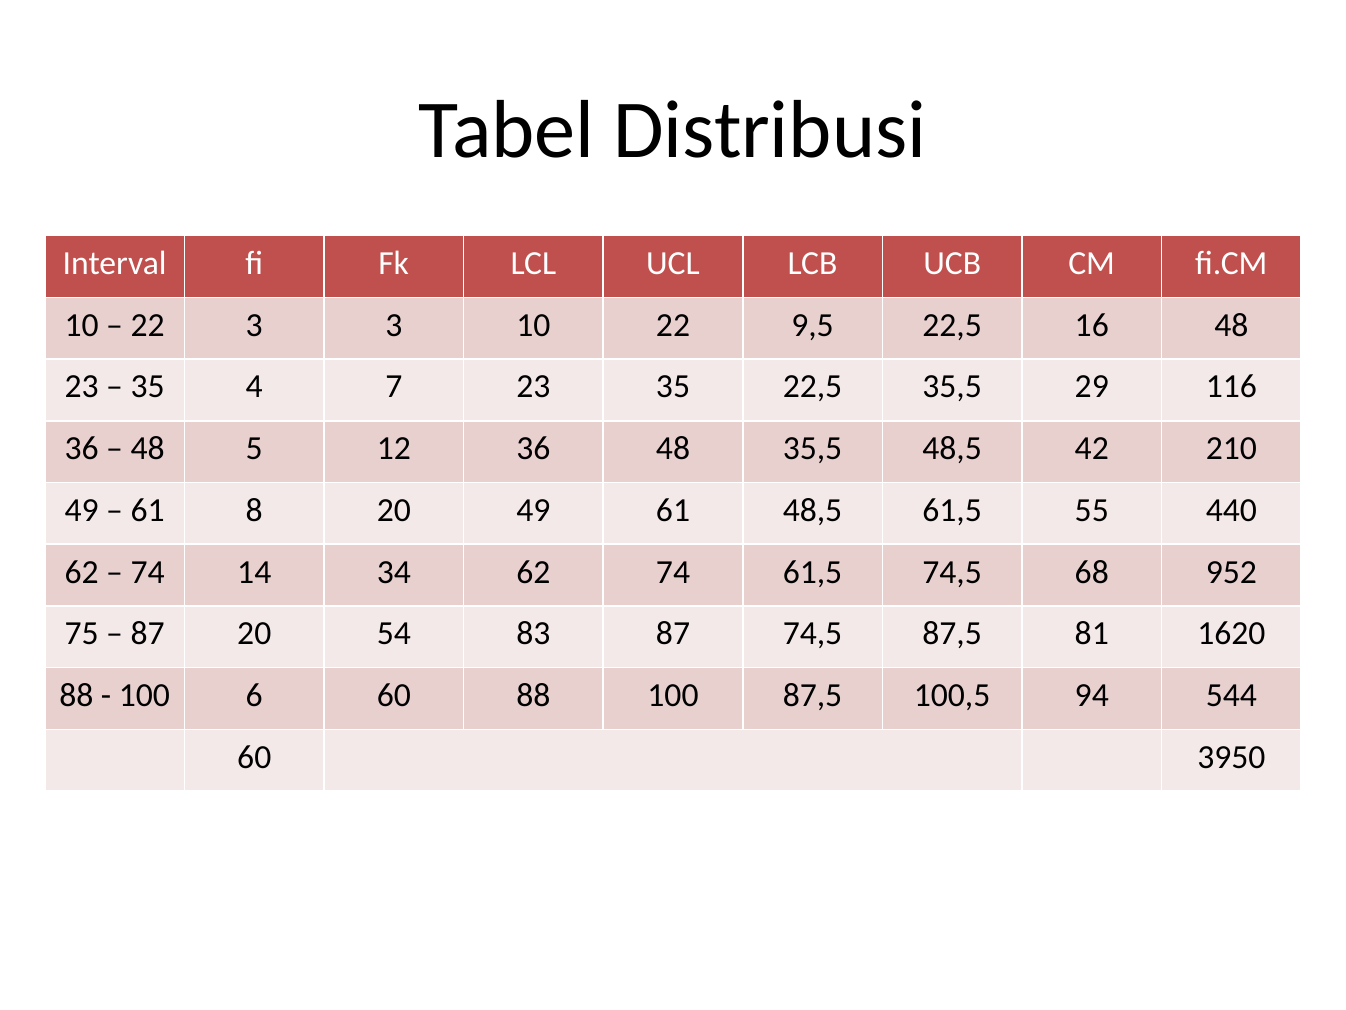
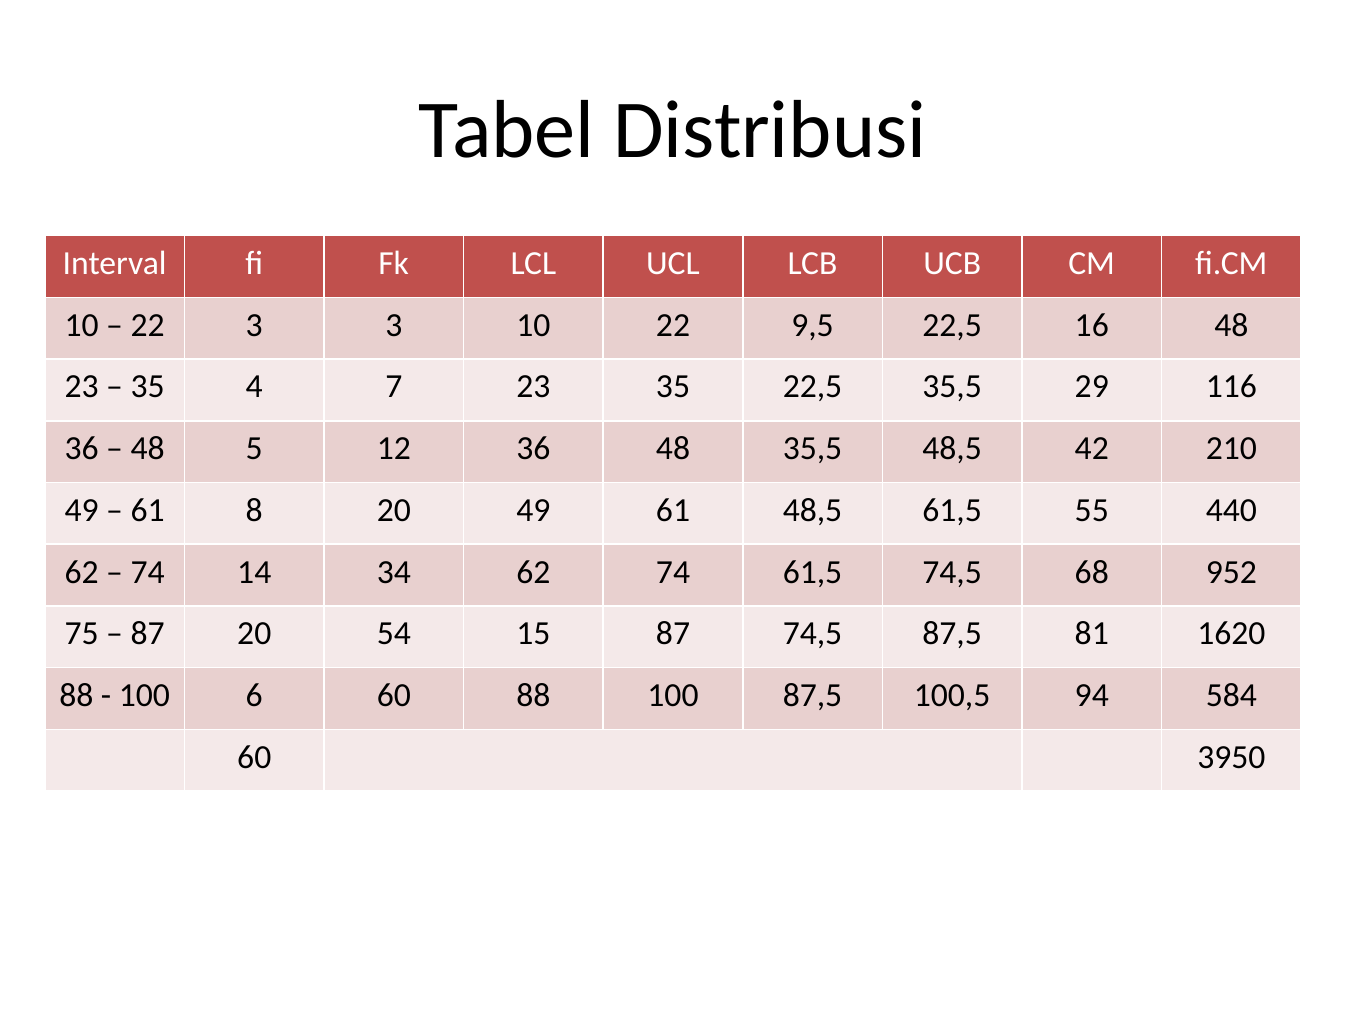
83: 83 -> 15 (533, 633)
544: 544 -> 584 (1231, 695)
